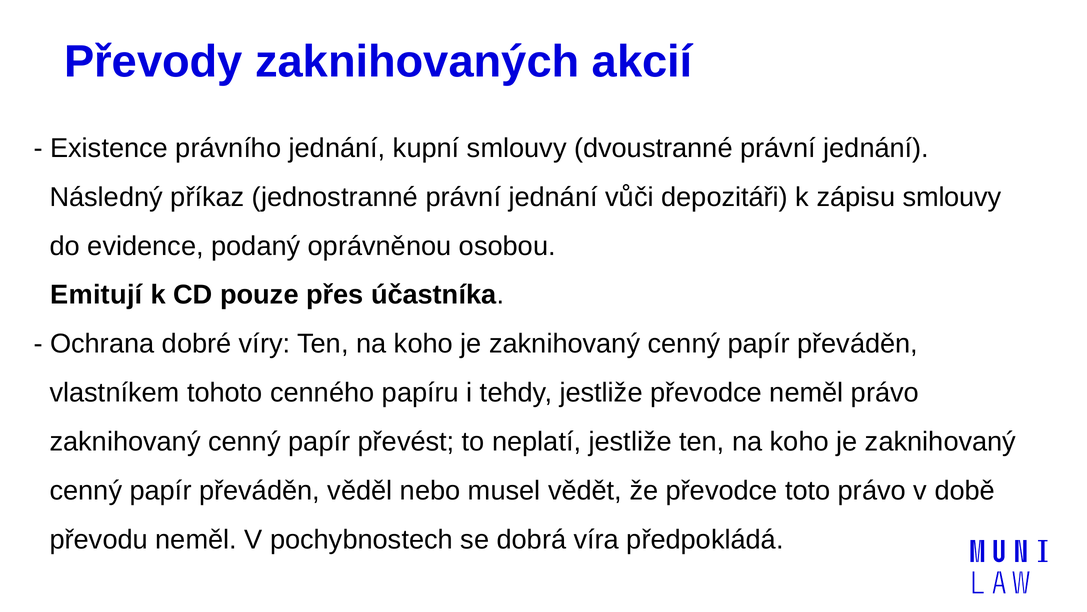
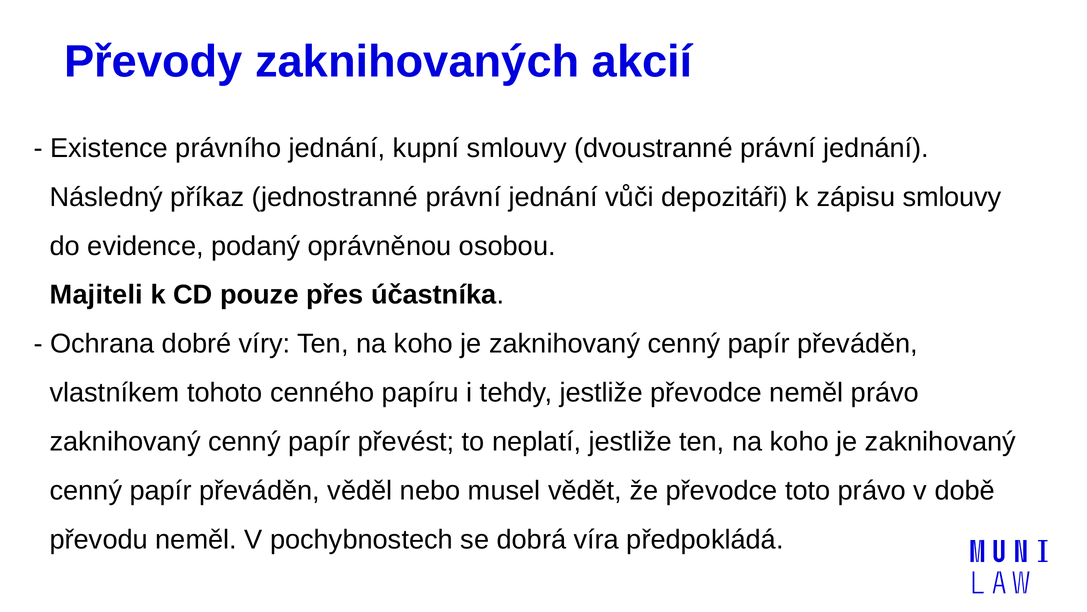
Emitují: Emitují -> Majiteli (96, 295)
